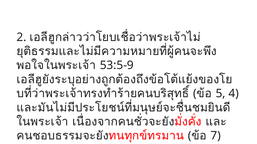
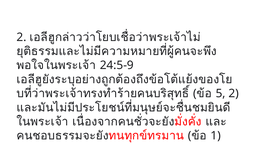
53:5-9: 53:5-9 -> 24:5-9 (117, 66)
5 4: 4 -> 2 (234, 94)
7: 7 -> 1 (216, 136)
